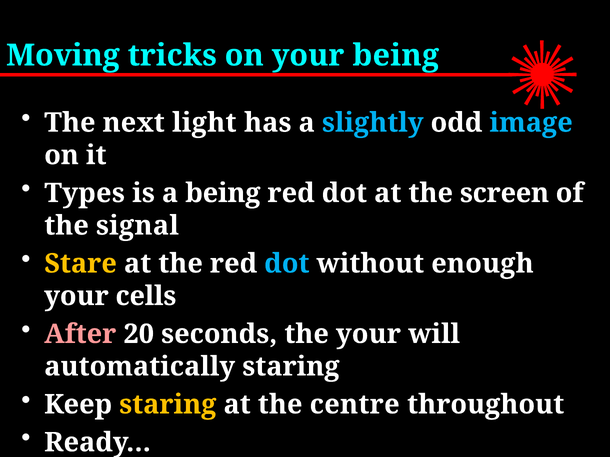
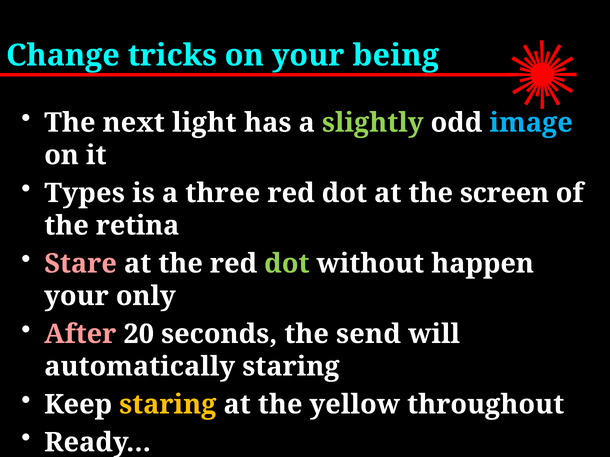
Moving: Moving -> Change (63, 55)
slightly colour: light blue -> light green (373, 123)
a being: being -> three (223, 193)
signal: signal -> retina (138, 226)
Stare colour: yellow -> pink (81, 264)
dot colour: light blue -> light green (287, 264)
enough: enough -> happen (483, 264)
cells: cells -> only (146, 296)
the your: your -> send (368, 334)
centre: centre -> yellow (355, 405)
